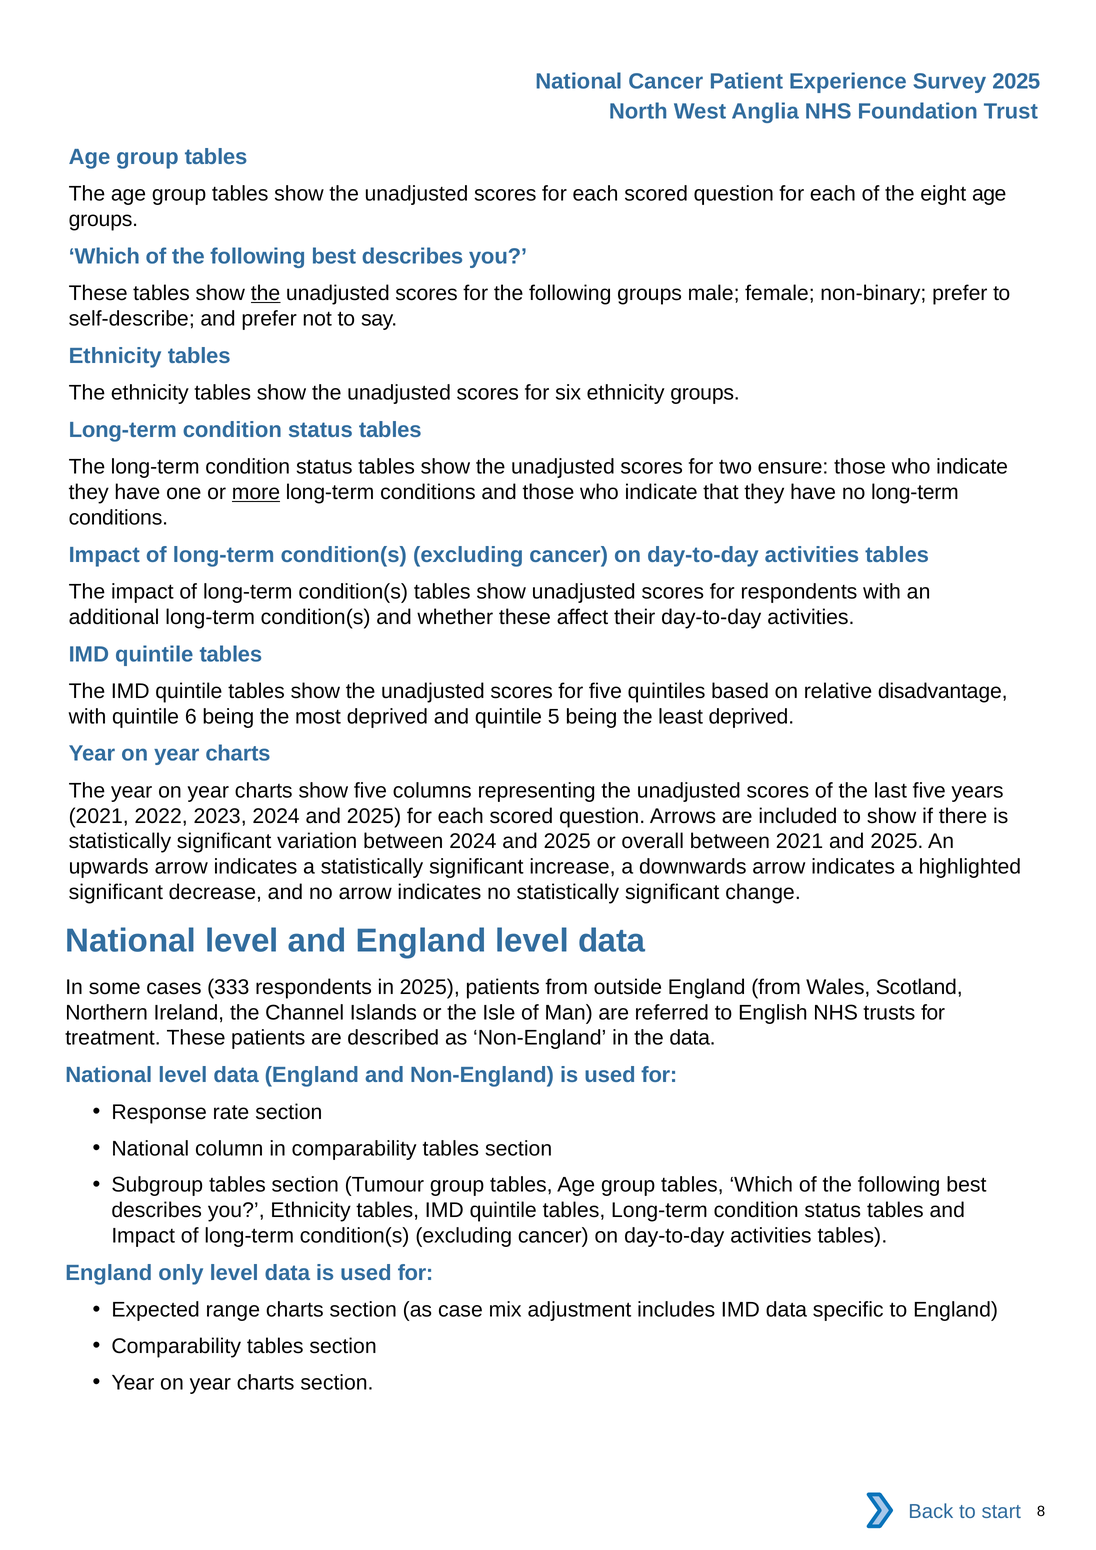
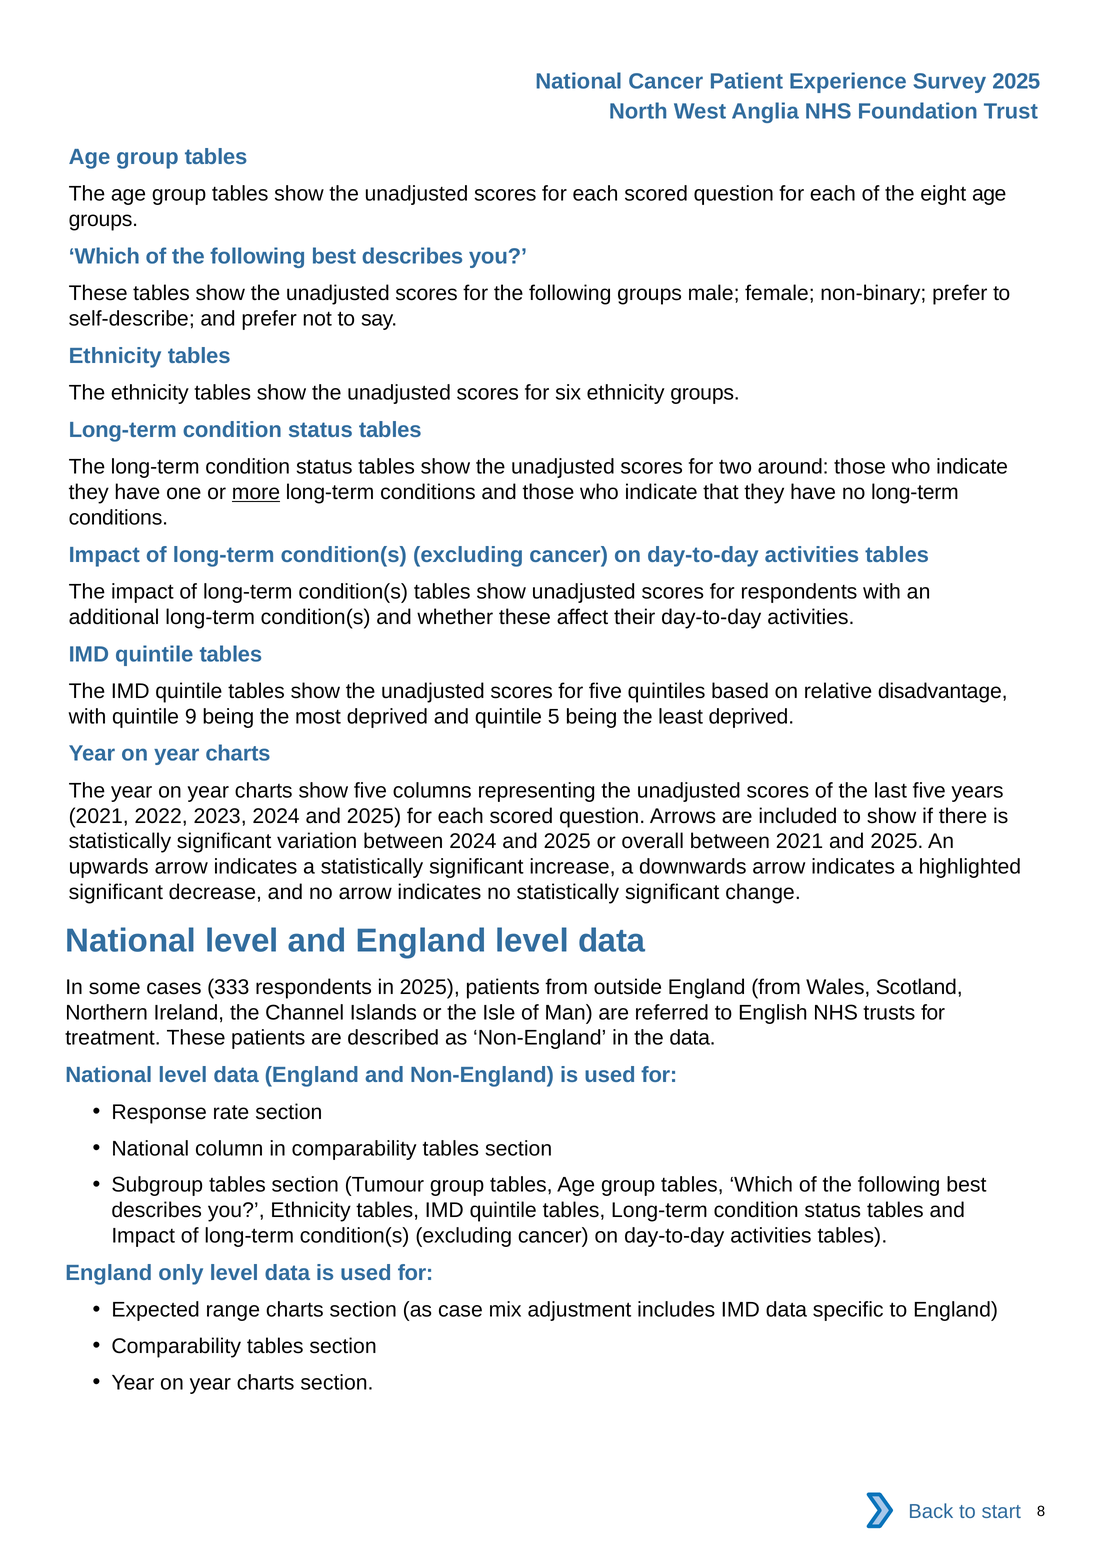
the underline: present -> none (266, 294)
ensure: ensure -> around (793, 467)
6: 6 -> 9 (191, 717)
